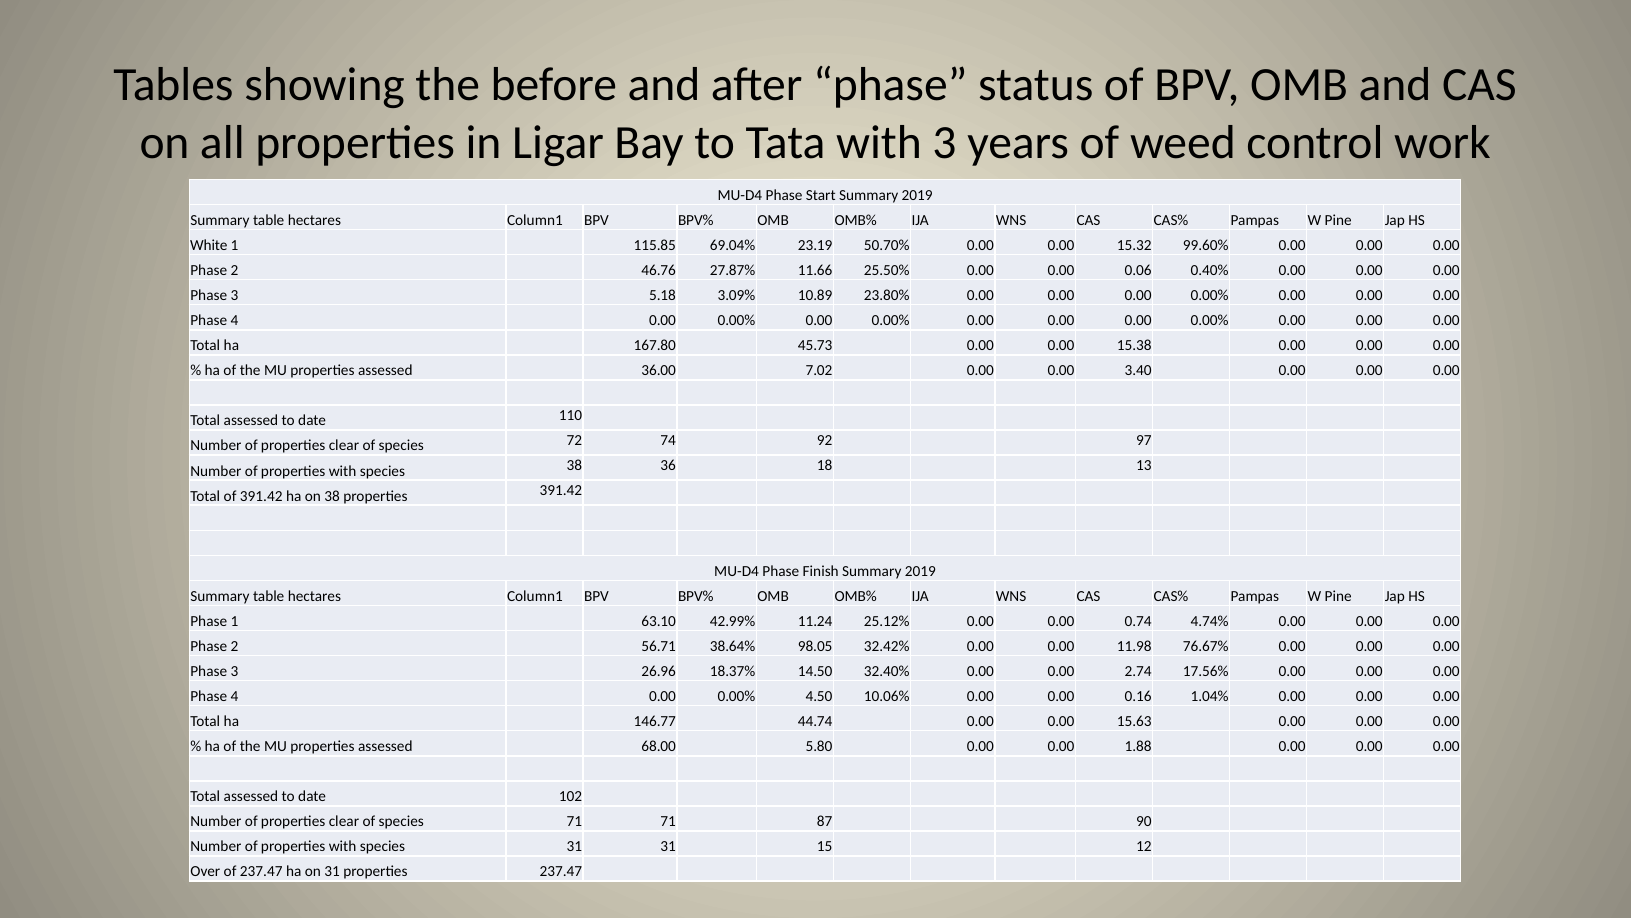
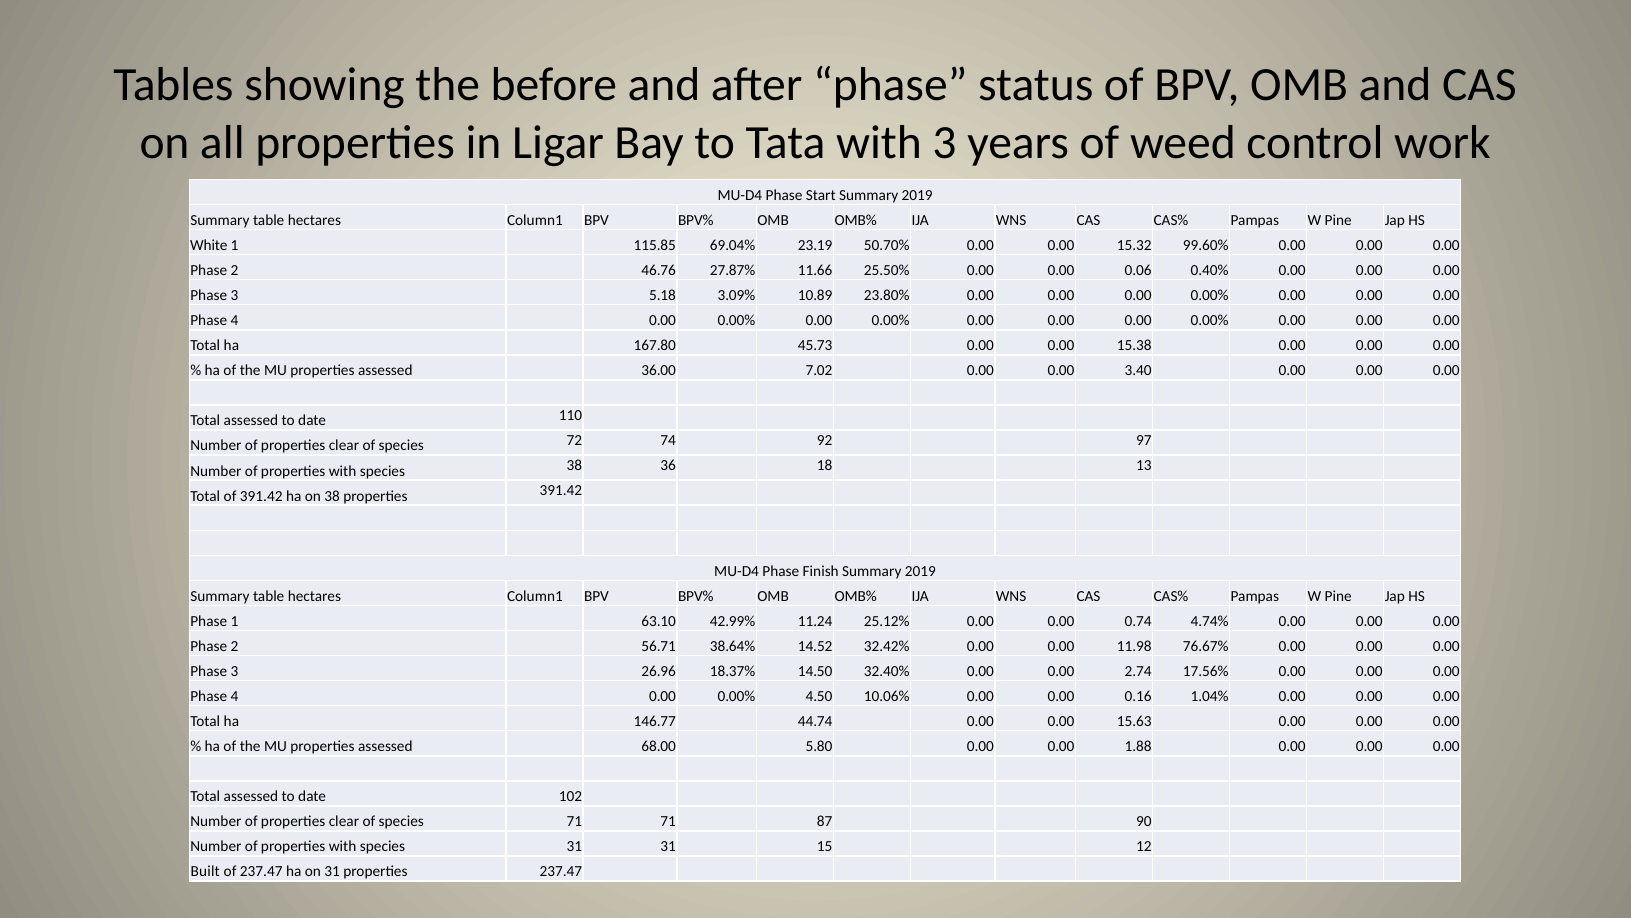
98.05: 98.05 -> 14.52 (815, 646)
Over: Over -> Built (205, 871)
